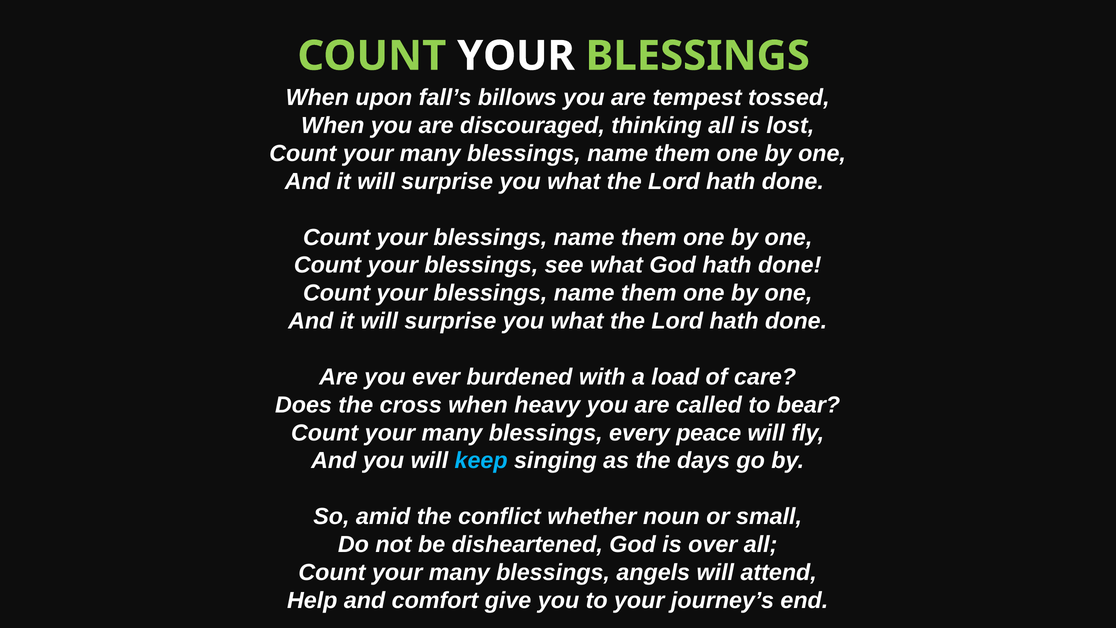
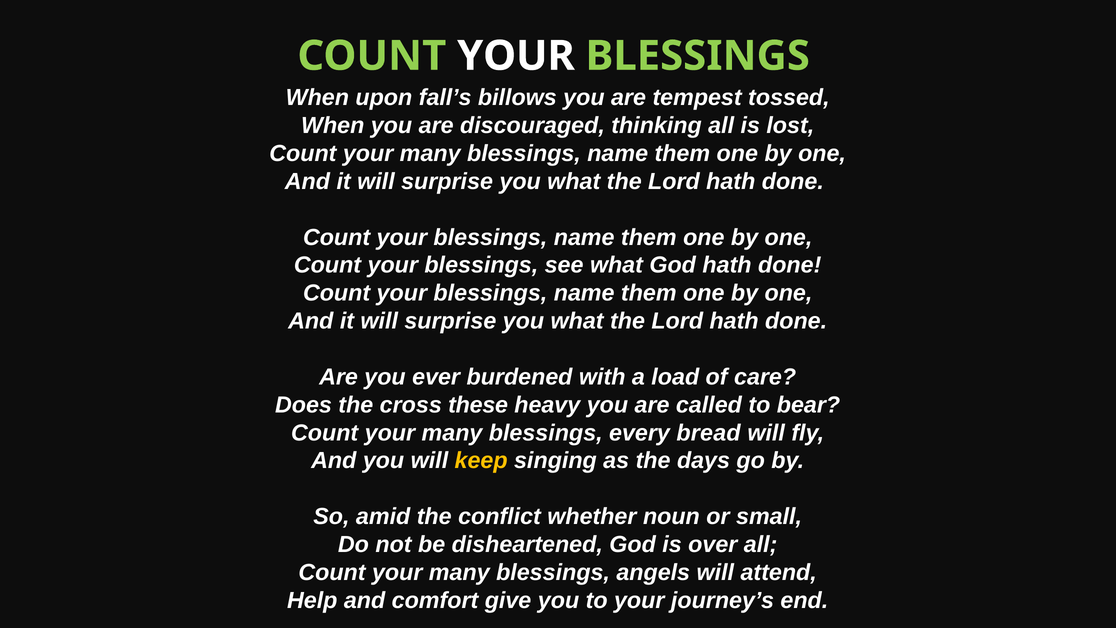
cross when: when -> these (478, 405)
peace: peace -> bread (709, 433)
keep colour: light blue -> yellow (481, 461)
